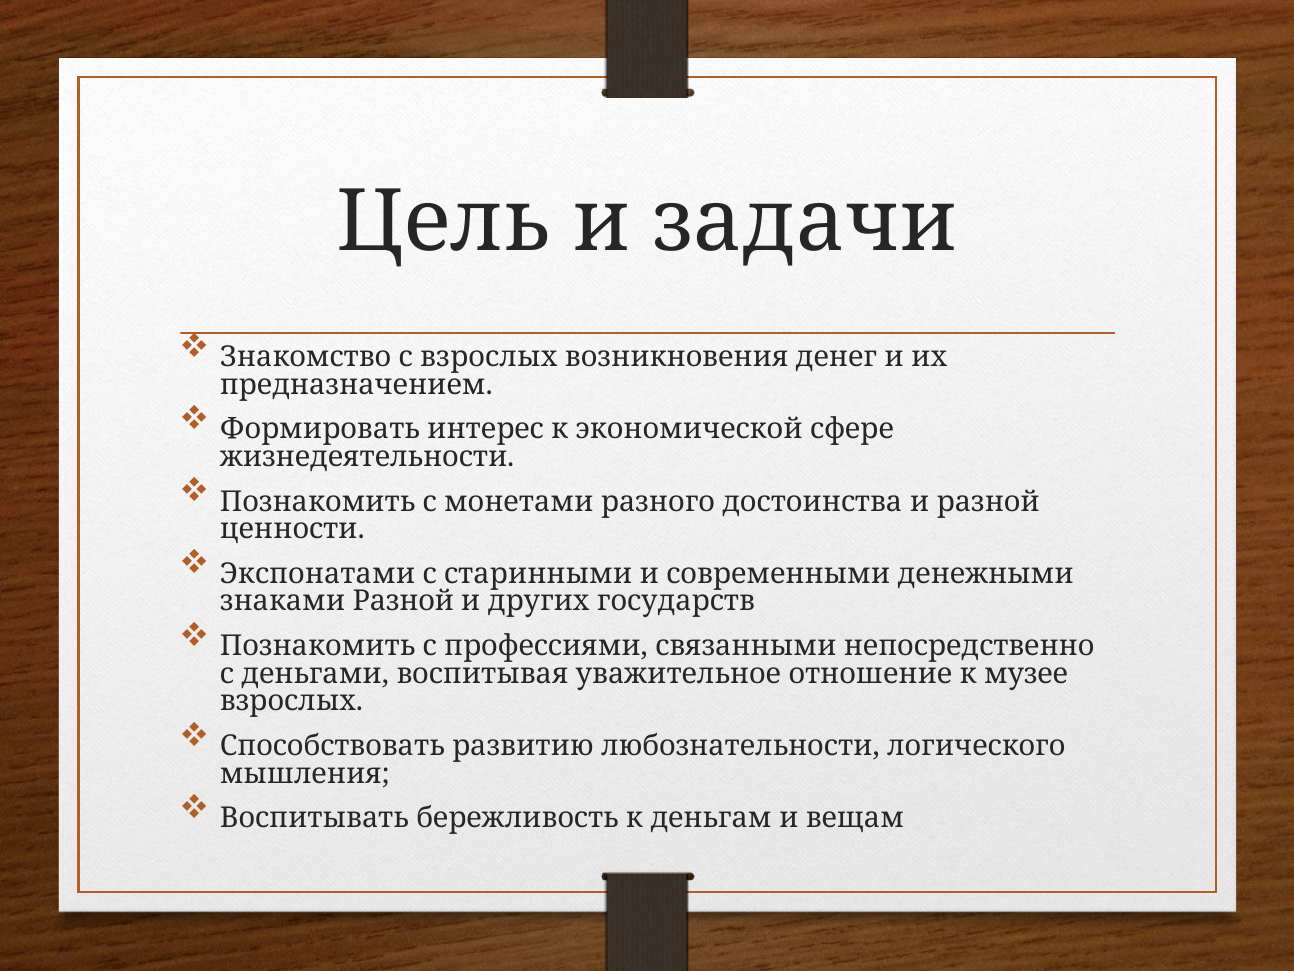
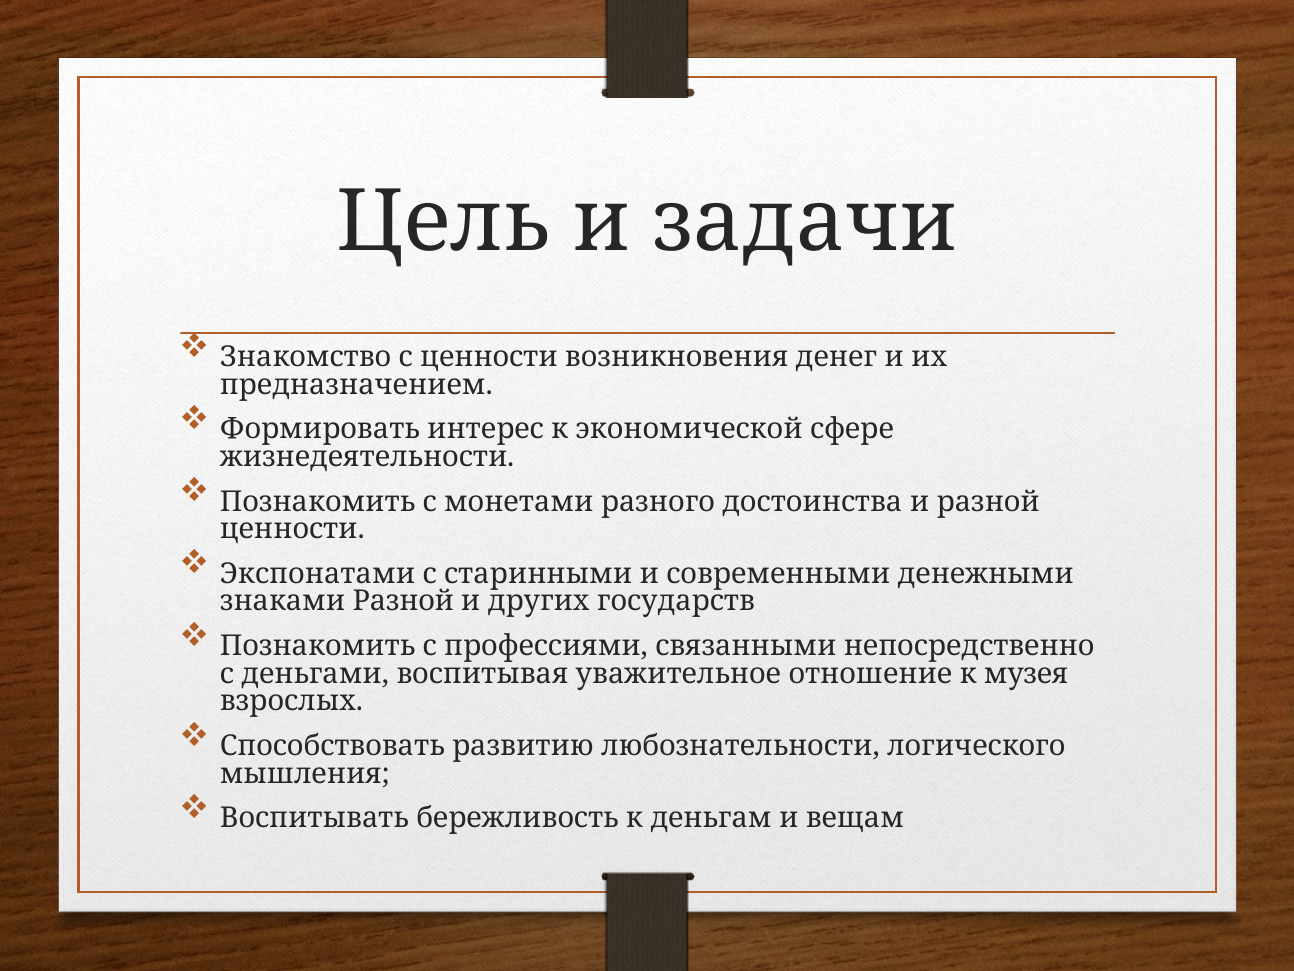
с взрослых: взрослых -> ценности (489, 357)
музее: музее -> музея (1026, 673)
